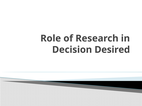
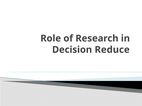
Desired: Desired -> Reduce (112, 50)
